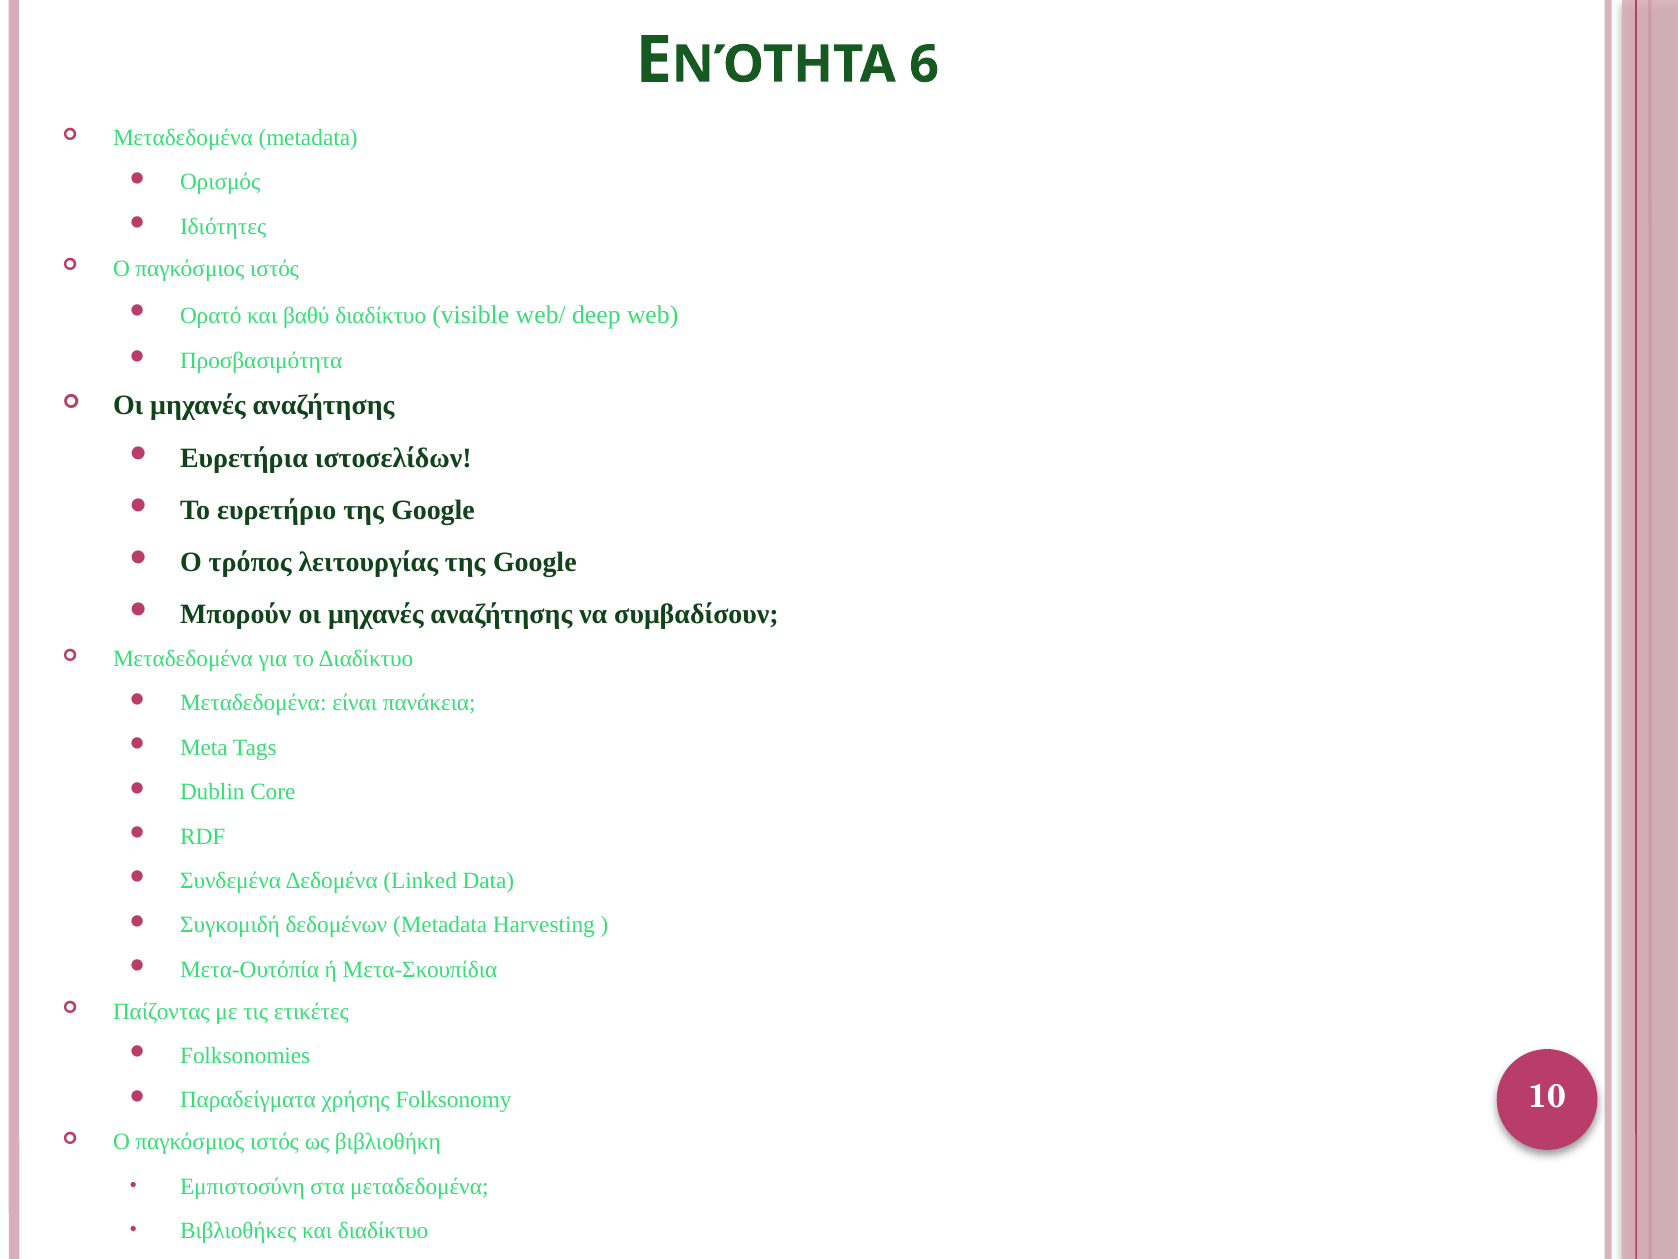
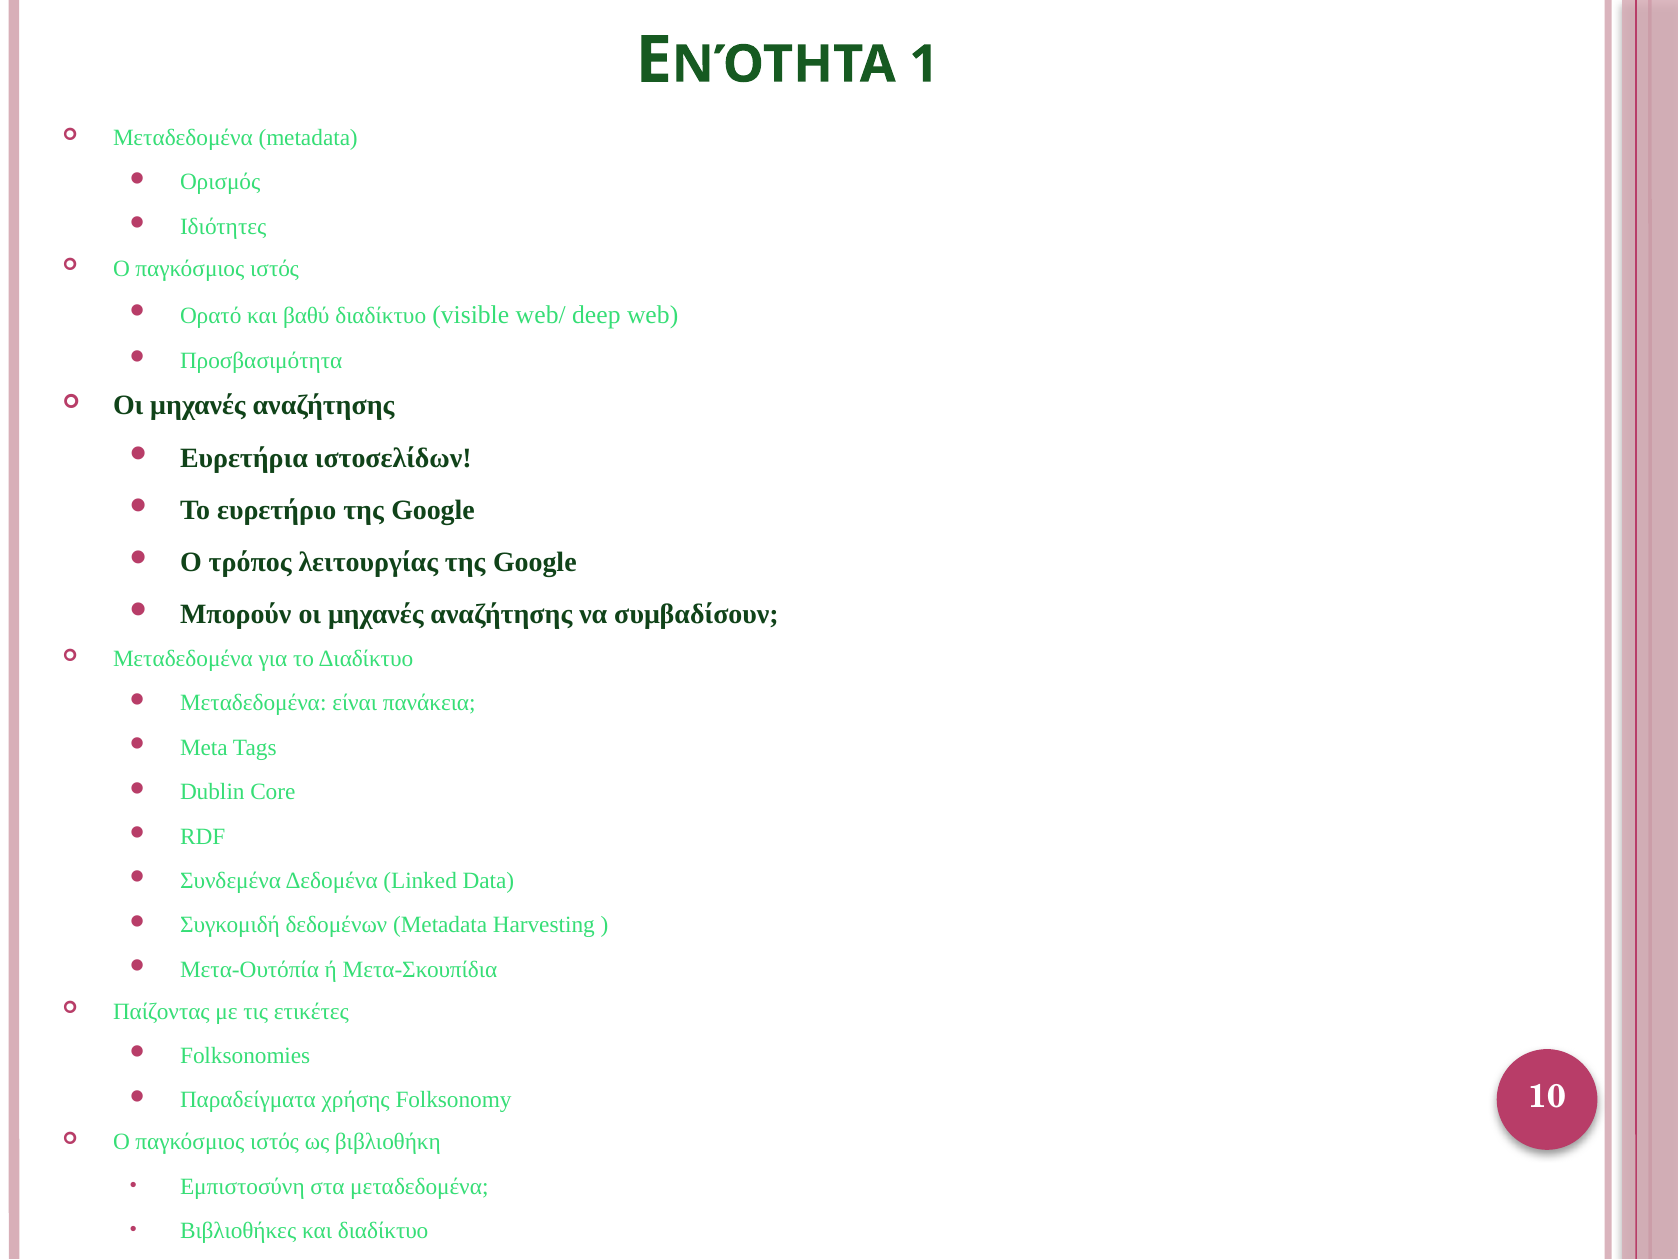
6: 6 -> 1 (924, 64)
